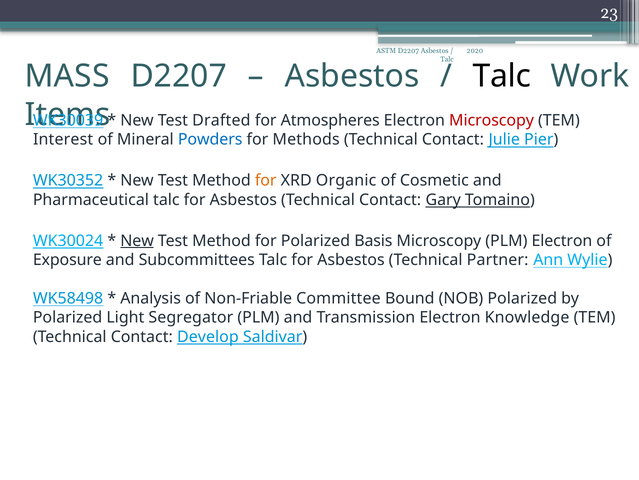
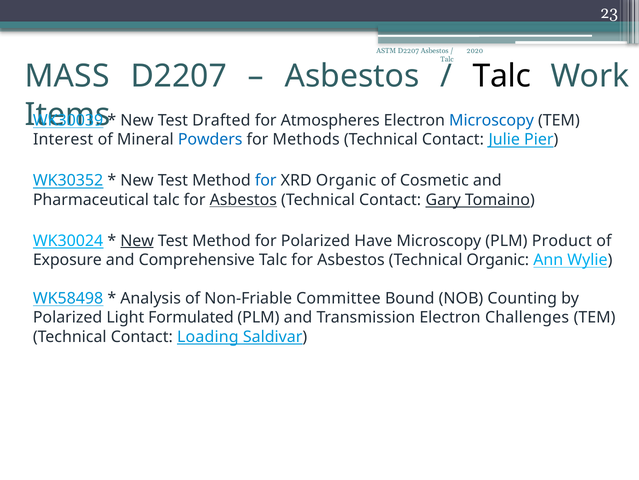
Microscopy colour: red -> blue (492, 120)
for colour: orange -> blue (266, 180)
Asbestos underline: none -> present (243, 200)
Basis: Basis -> Have (373, 240)
PLM Electron: Electron -> Product (562, 240)
Subcommittees: Subcommittees -> Comprehensive (197, 260)
Technical Partner: Partner -> Organic (498, 260)
NOB Polarized: Polarized -> Counting (522, 298)
Segregator: Segregator -> Formulated (191, 317)
Knowledge: Knowledge -> Challenges (527, 317)
Develop: Develop -> Loading (208, 336)
